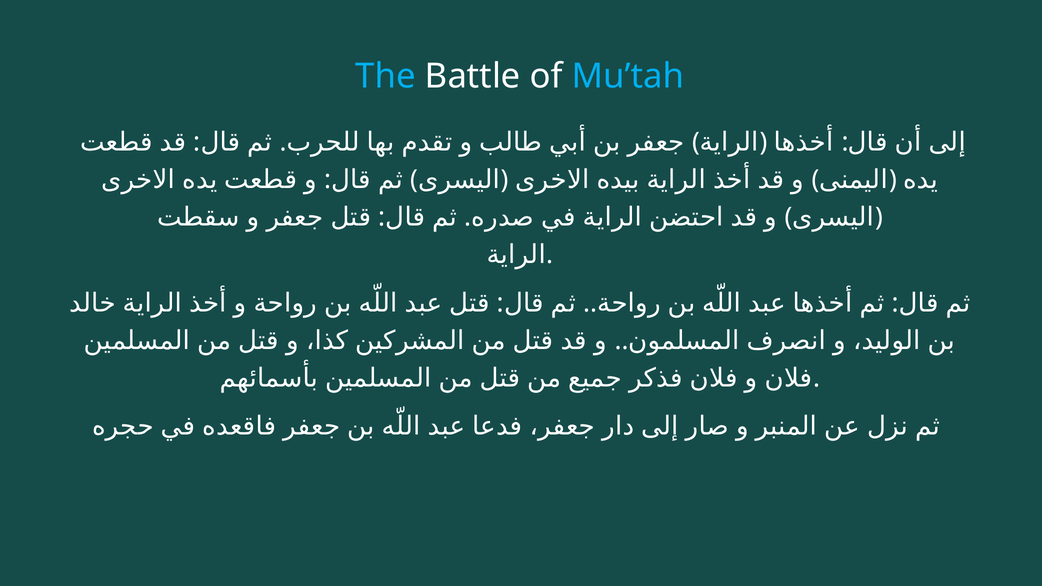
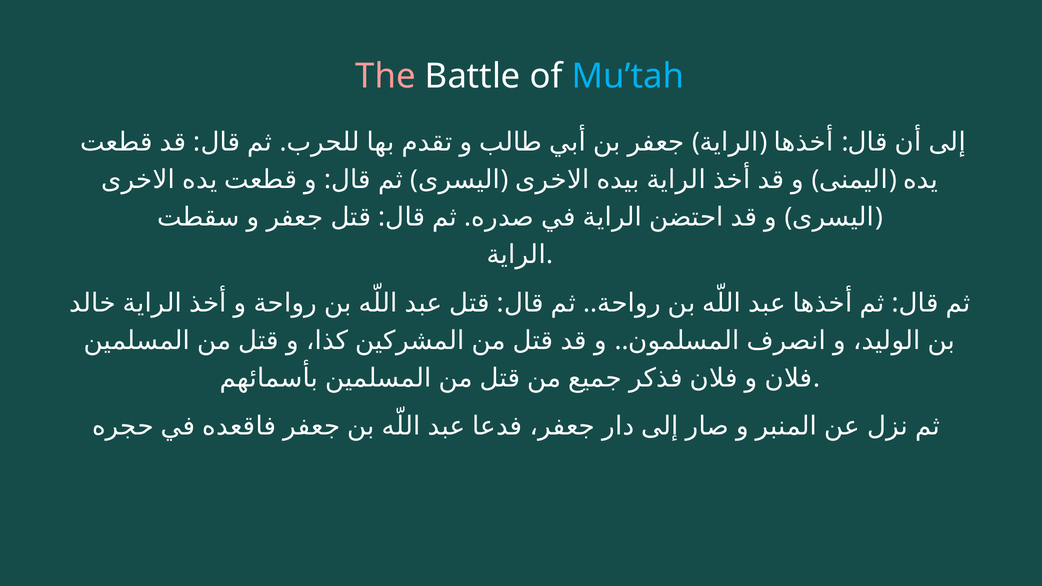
The colour: light blue -> pink (386, 76)
